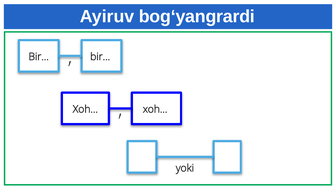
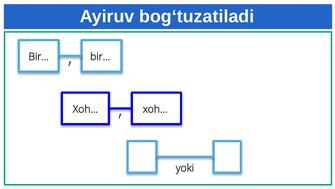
bog‘yangrardi: bog‘yangrardi -> bog‘tuzatiladi (197, 17)
